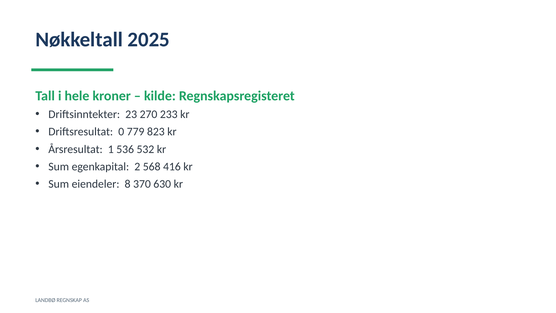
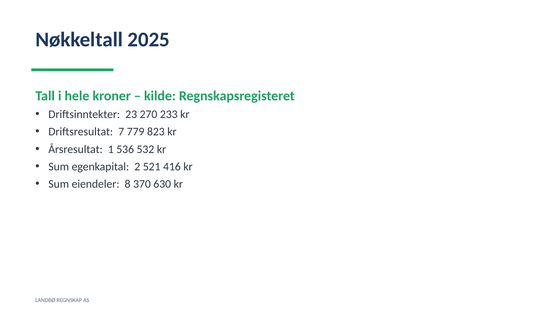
0: 0 -> 7 (121, 132)
568: 568 -> 521 (152, 166)
